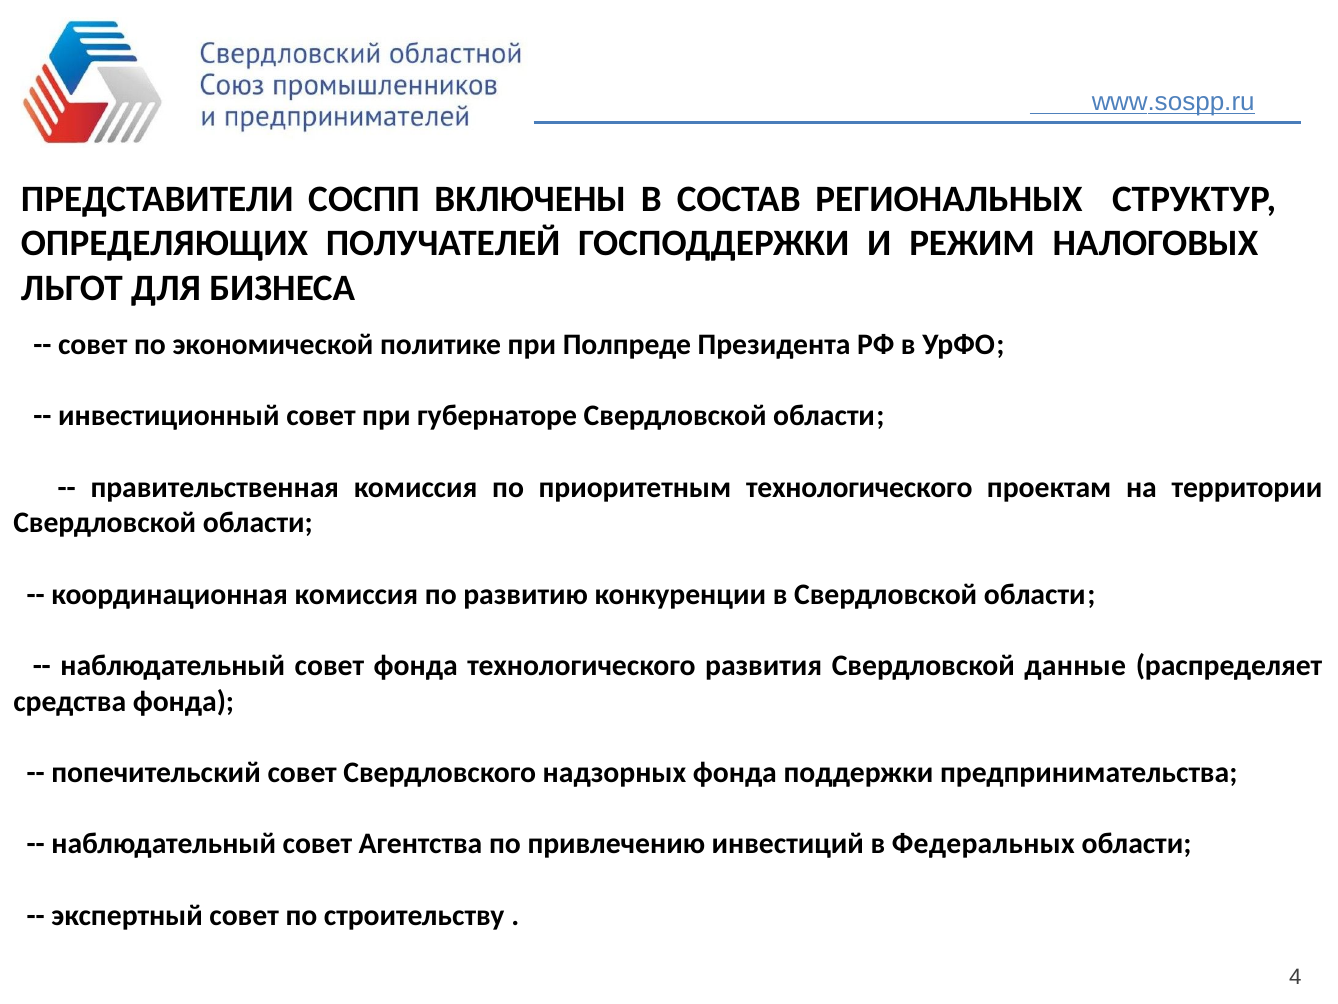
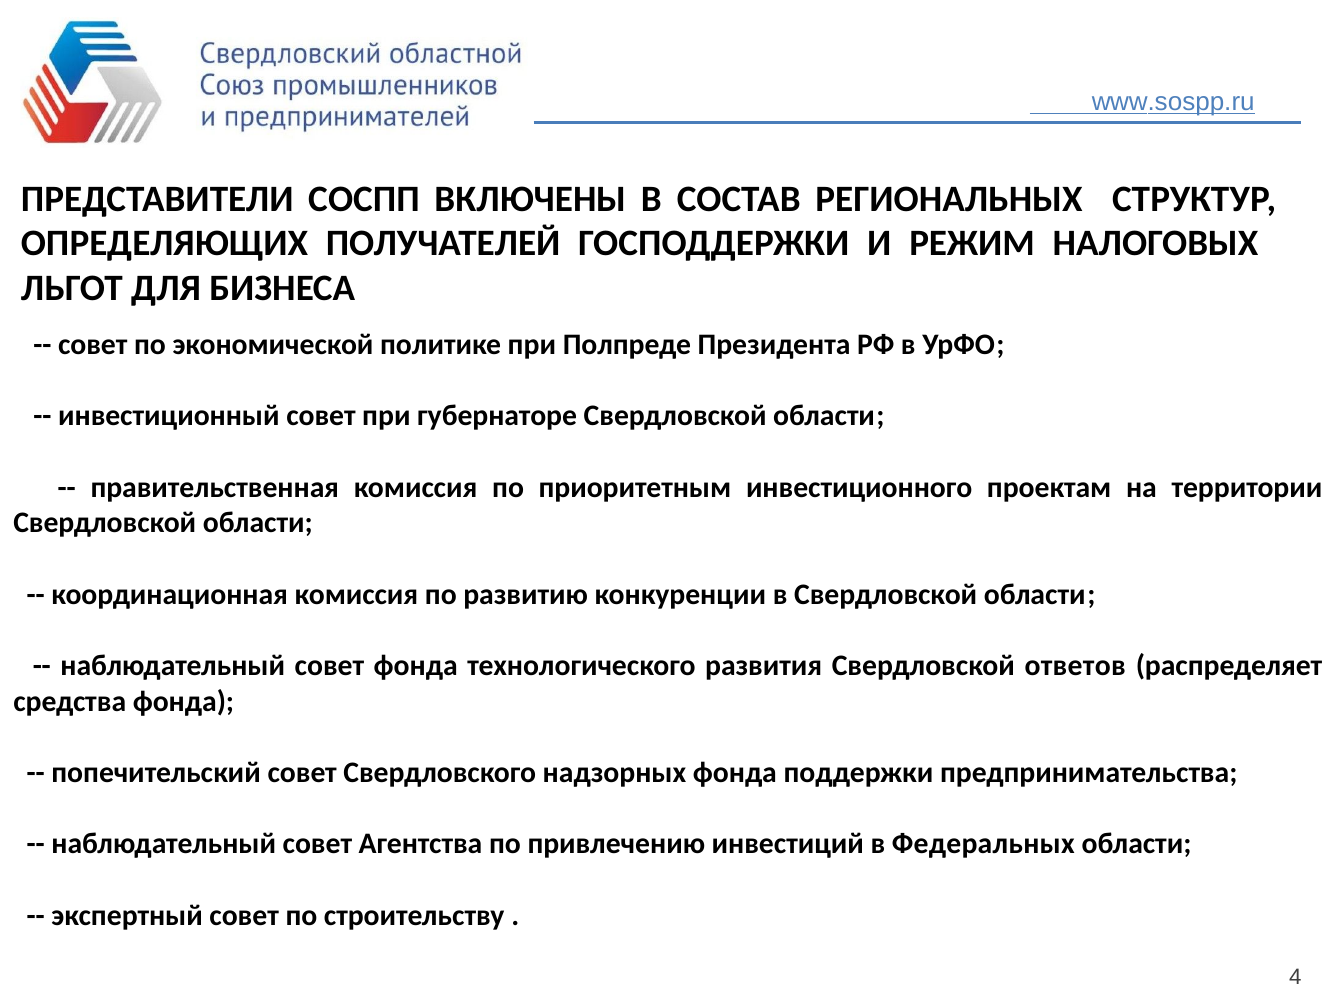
приоритетным технологического: технологического -> инвестиционного (859, 487)
данные: данные -> ответов (1075, 665)
